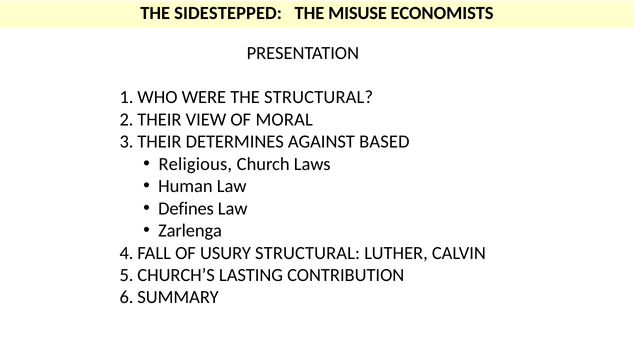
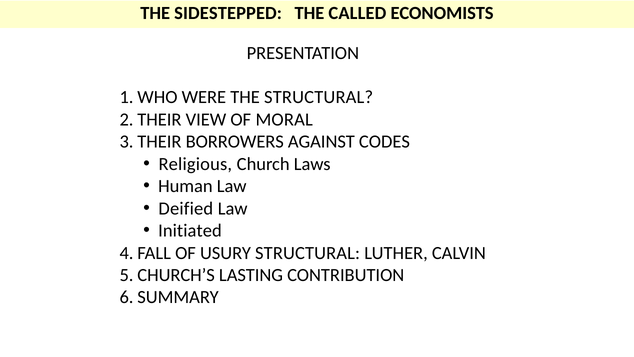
MISUSE: MISUSE -> CALLED (357, 13)
DETERMINES: DETERMINES -> BORROWERS (235, 142)
BASED: BASED -> CODES (384, 142)
Defines: Defines -> Deified (186, 208)
Zarlenga: Zarlenga -> Initiated (190, 230)
